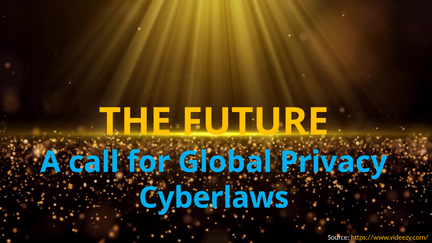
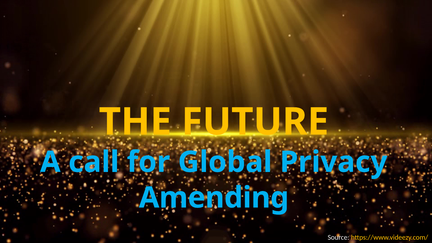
Cyberlaws: Cyberlaws -> Amending (214, 198)
